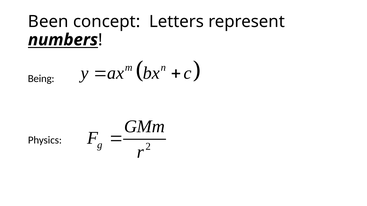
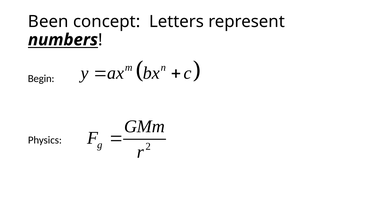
Being: Being -> Begin (41, 79)
